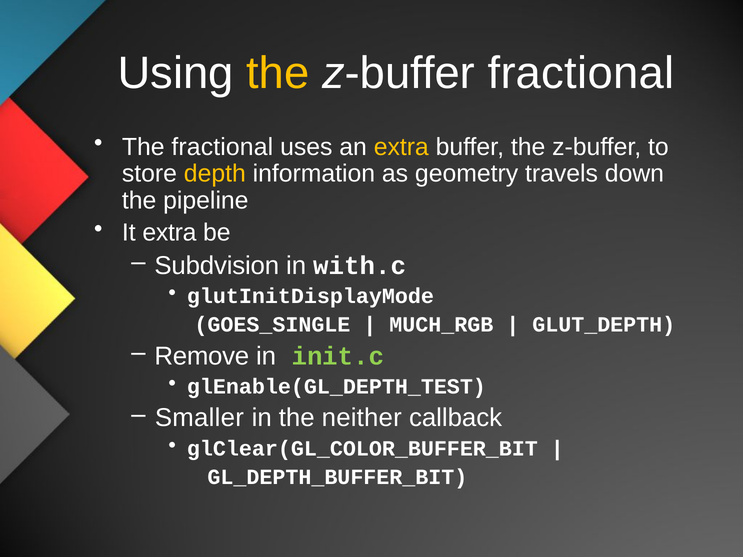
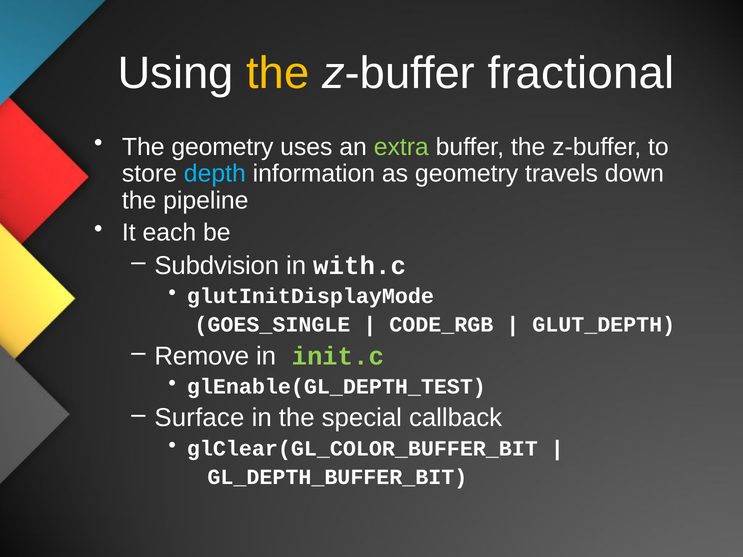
The fractional: fractional -> geometry (222, 147)
extra colour: yellow -> light green (401, 147)
depth colour: yellow -> light blue (215, 174)
It extra: extra -> each (169, 233)
MUCH_RGB: MUCH_RGB -> CODE_RGB (441, 325)
Smaller: Smaller -> Surface (199, 418)
neither: neither -> special (362, 418)
